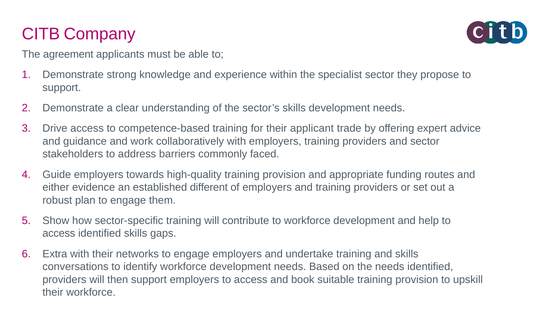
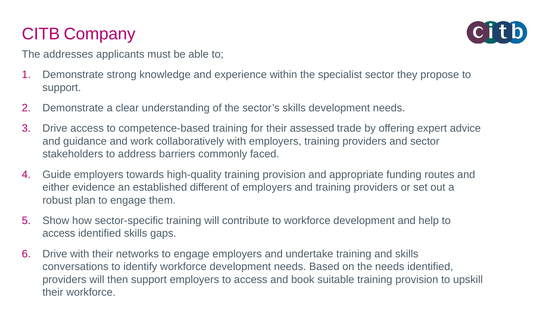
agreement: agreement -> addresses (68, 54)
applicant: applicant -> assessed (312, 129)
Extra: Extra -> Drive (55, 254)
